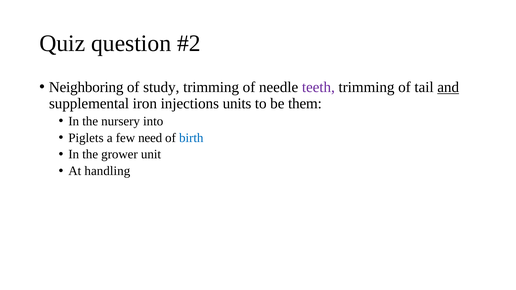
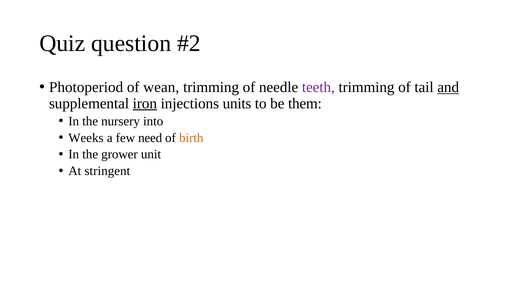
Neighboring: Neighboring -> Photoperiod (86, 87)
study: study -> wean (161, 87)
iron underline: none -> present (145, 103)
Piglets: Piglets -> Weeks (86, 138)
birth colour: blue -> orange (191, 138)
handling: handling -> stringent (107, 171)
